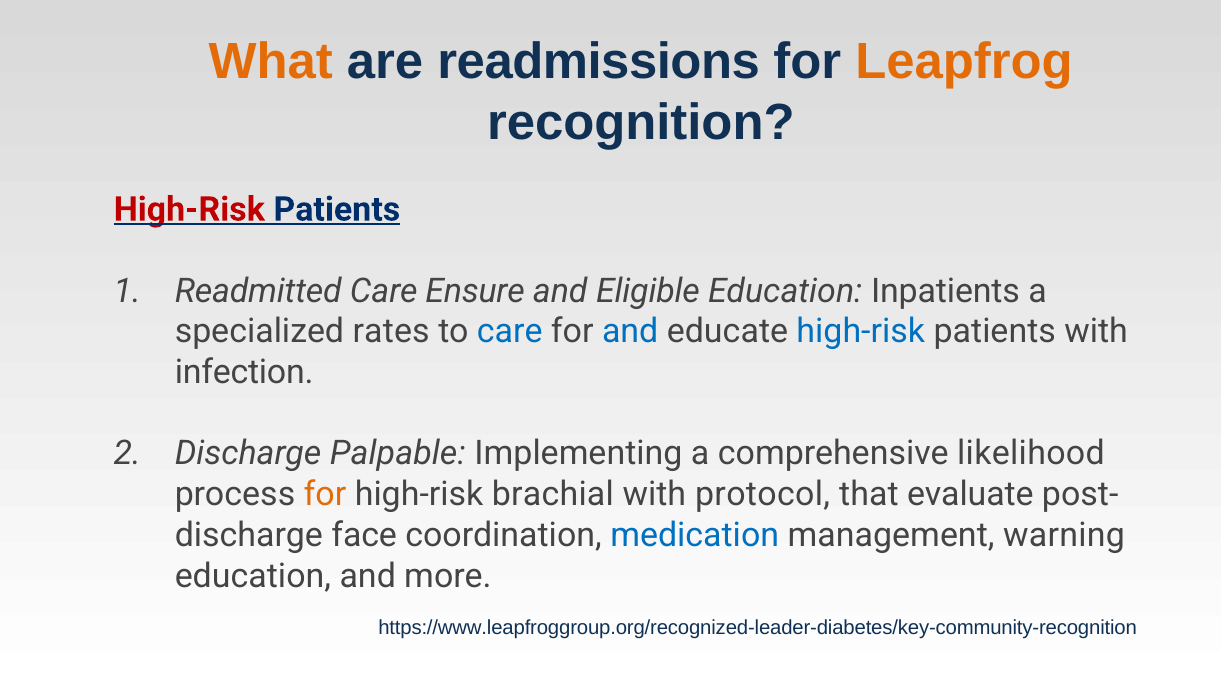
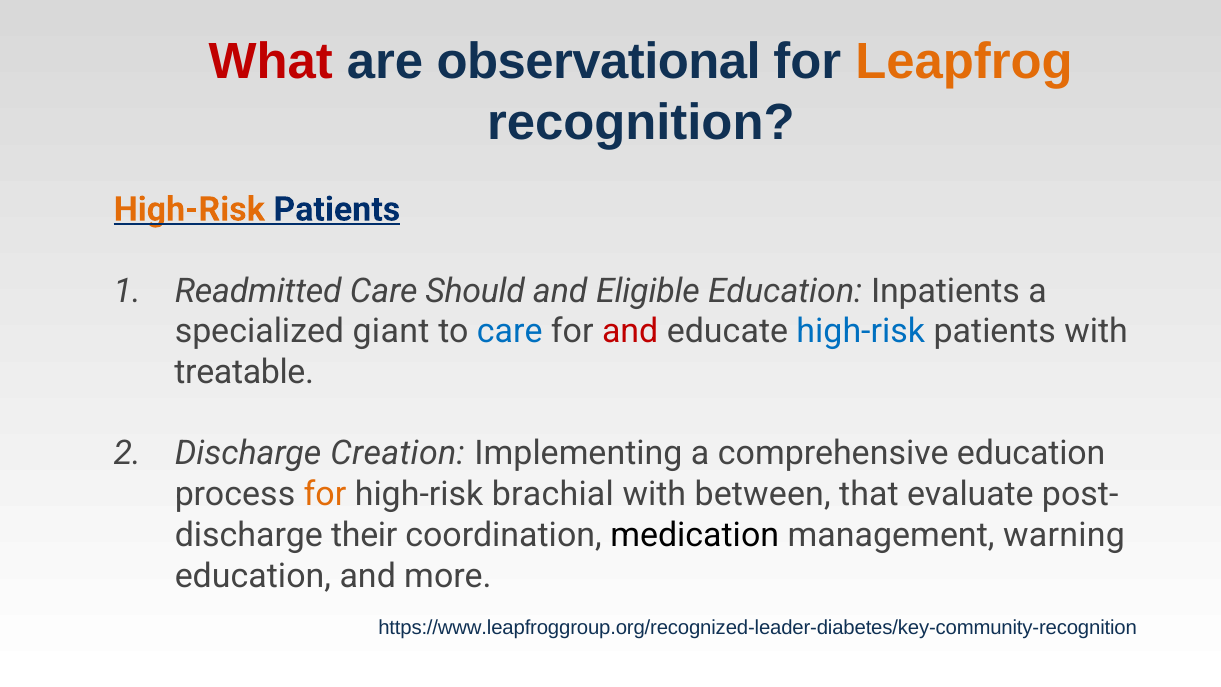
What colour: orange -> red (271, 62)
readmissions: readmissions -> observational (599, 62)
High-Risk colour: red -> orange (189, 209)
Ensure: Ensure -> Should (475, 291)
rates: rates -> giant (391, 331)
and colour: blue -> red (630, 331)
infection: infection -> treatable (244, 372)
Palpable: Palpable -> Creation (398, 454)
comprehensive likelihood: likelihood -> education (1031, 454)
protocol: protocol -> between (763, 494)
face: face -> their (364, 535)
medication colour: blue -> black (695, 535)
